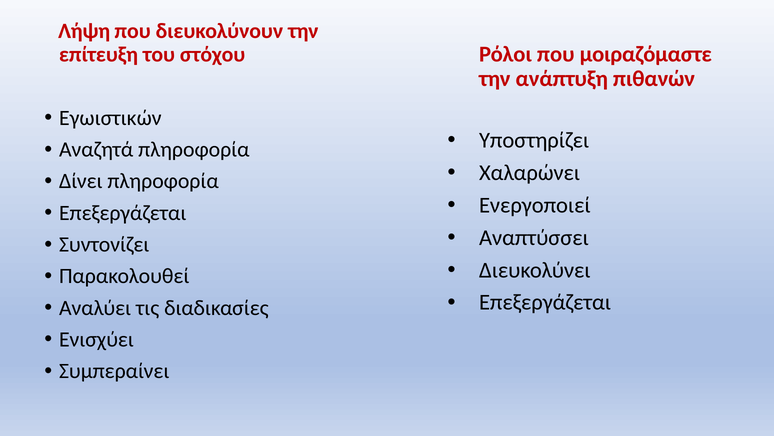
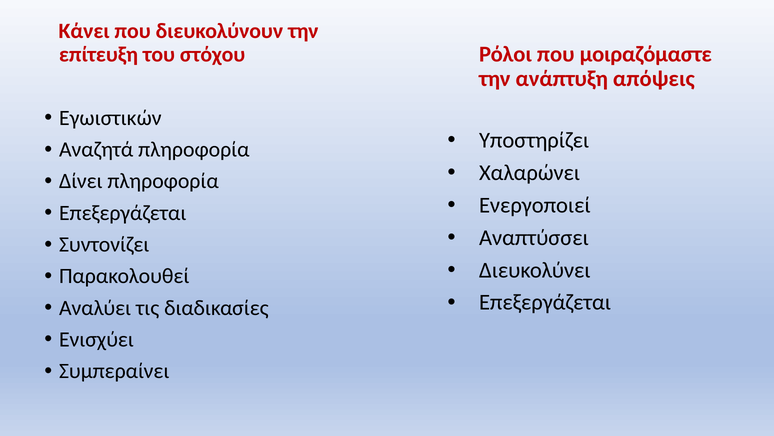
Λήψη: Λήψη -> Κάνει (84, 31)
πιθανών: πιθανών -> απόψεις (654, 79)
